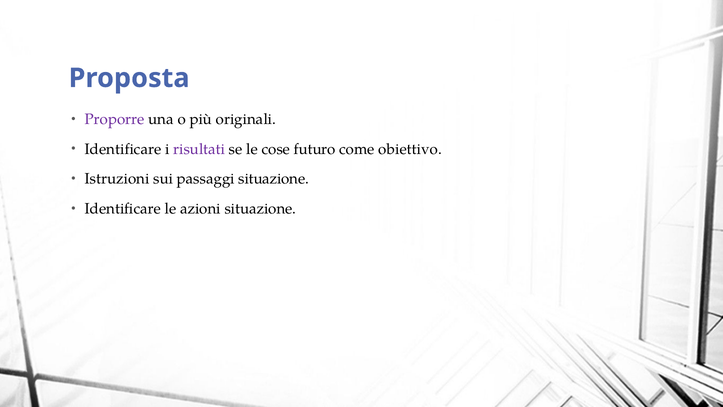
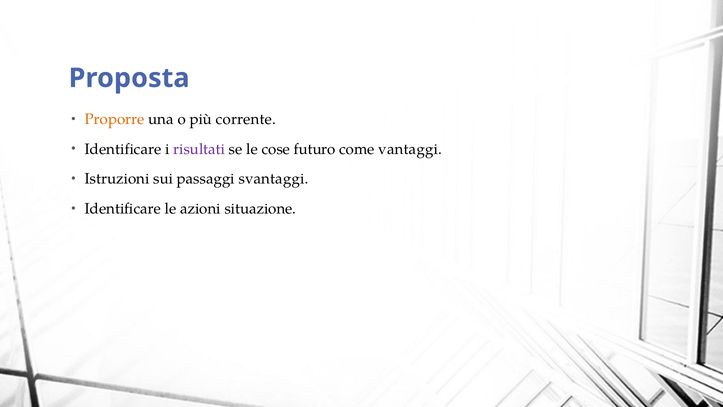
Proporre colour: purple -> orange (115, 119)
originali: originali -> corrente (246, 119)
obiettivo: obiettivo -> vantaggi (410, 149)
passaggi situazione: situazione -> svantaggi (273, 179)
